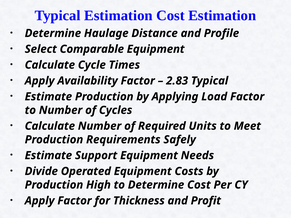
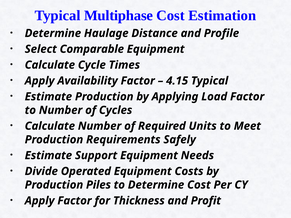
Typical Estimation: Estimation -> Multiphase (118, 16)
2.83: 2.83 -> 4.15 (177, 81)
High: High -> Piles (98, 185)
